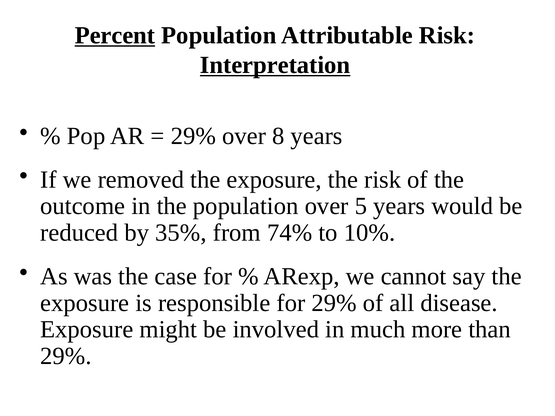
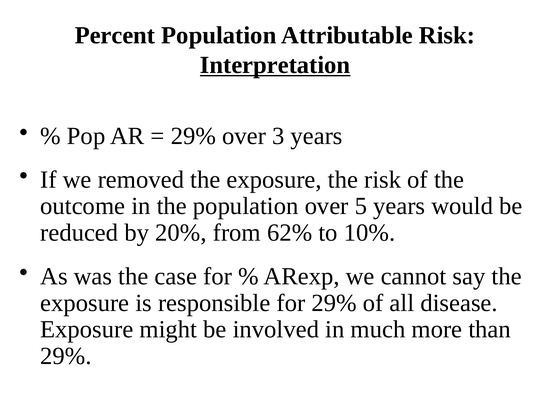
Percent underline: present -> none (115, 35)
8: 8 -> 3 (278, 136)
35%: 35% -> 20% (181, 233)
74%: 74% -> 62% (290, 233)
